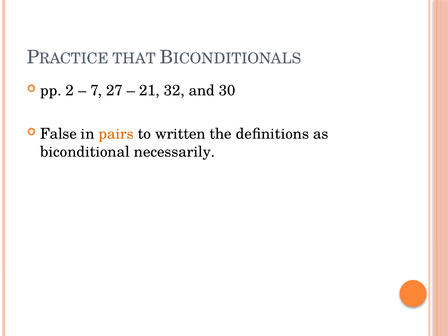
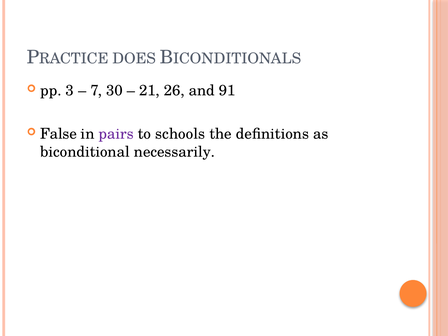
THAT: THAT -> DOES (134, 59)
2: 2 -> 3 (70, 91)
27: 27 -> 30 (114, 91)
32: 32 -> 26 (174, 91)
30: 30 -> 91 (227, 91)
pairs colour: orange -> purple (116, 134)
written: written -> schools (180, 134)
